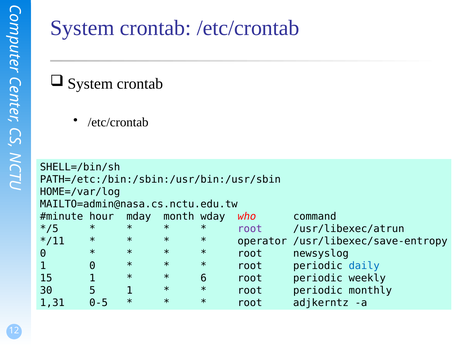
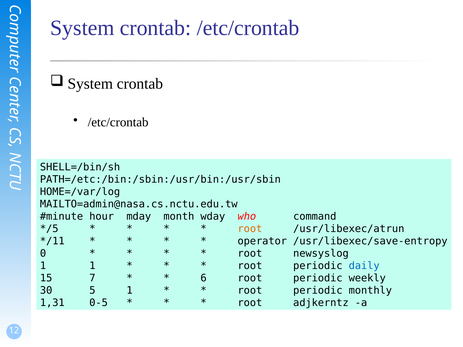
root colour: purple -> orange (250, 229)
1 0: 0 -> 1 (92, 266)
15 1: 1 -> 7 (92, 278)
